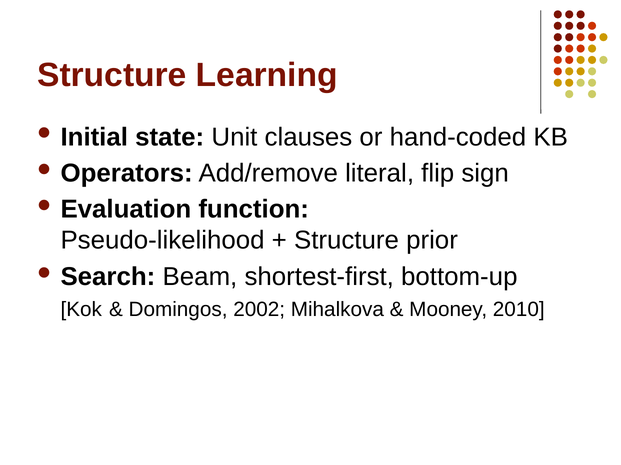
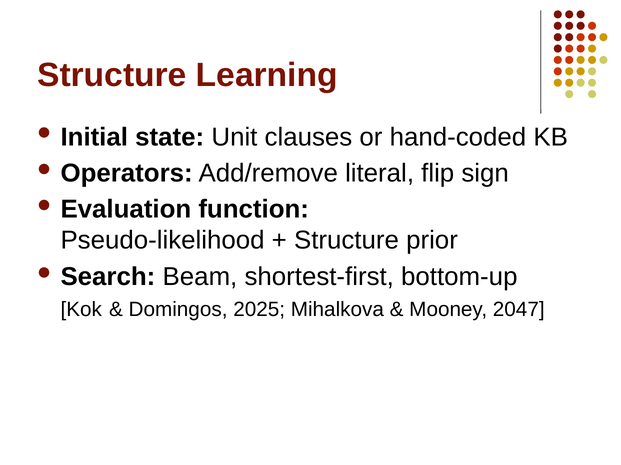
2002: 2002 -> 2025 (259, 310)
2010: 2010 -> 2047 (519, 310)
